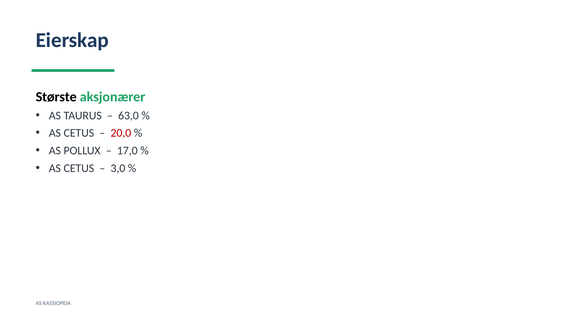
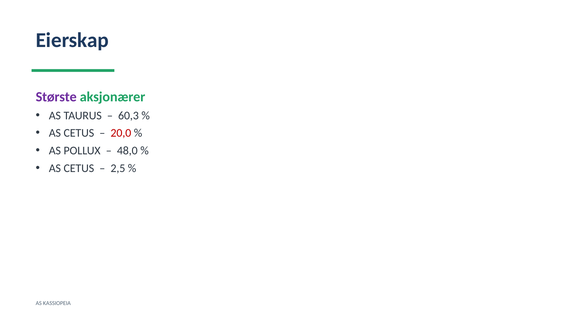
Største colour: black -> purple (56, 97)
63,0: 63,0 -> 60,3 (128, 115)
17,0: 17,0 -> 48,0 (127, 150)
3,0: 3,0 -> 2,5 (118, 168)
